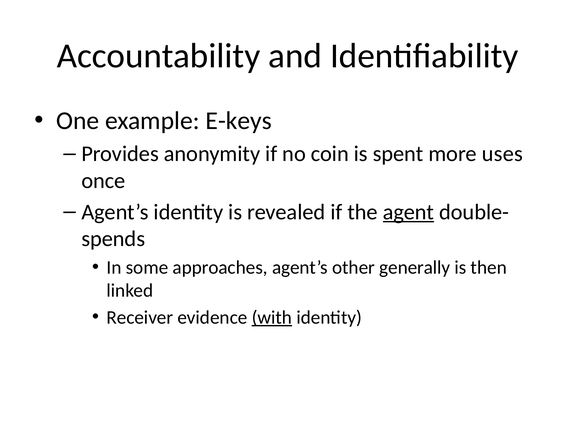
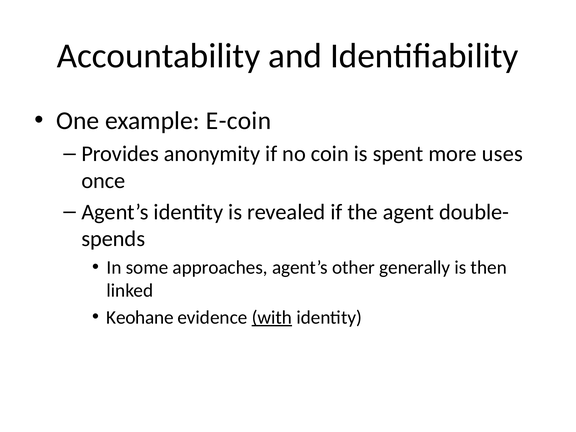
E-keys: E-keys -> E-coin (239, 121)
agent underline: present -> none (408, 212)
Receiver: Receiver -> Keohane (140, 317)
